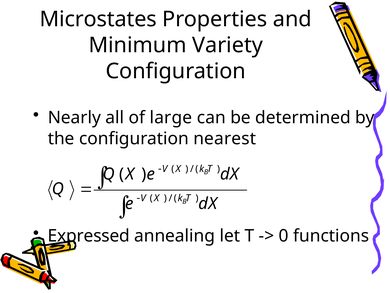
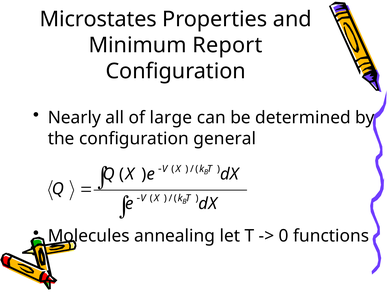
Variety: Variety -> Report (227, 45)
nearest: nearest -> general (225, 138)
Expressed: Expressed -> Molecules (89, 235)
